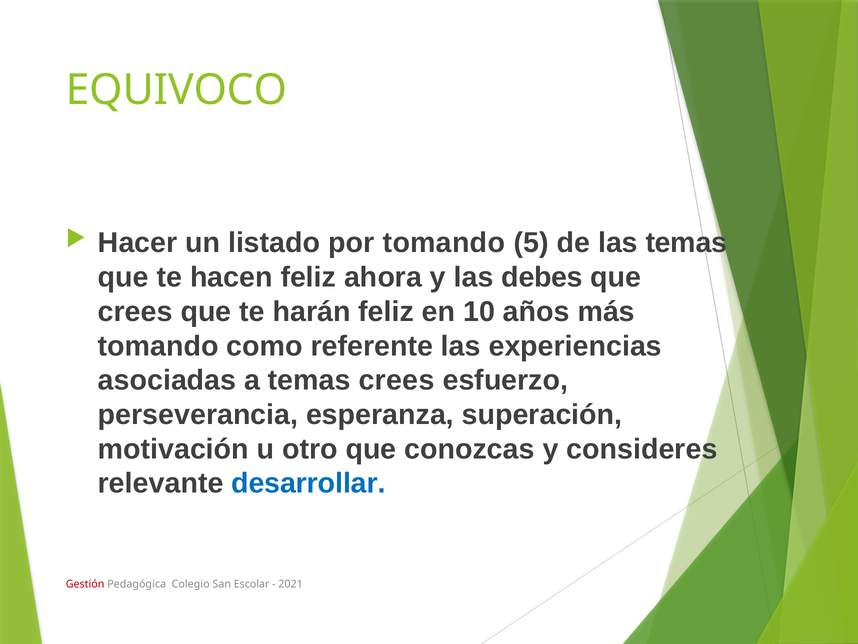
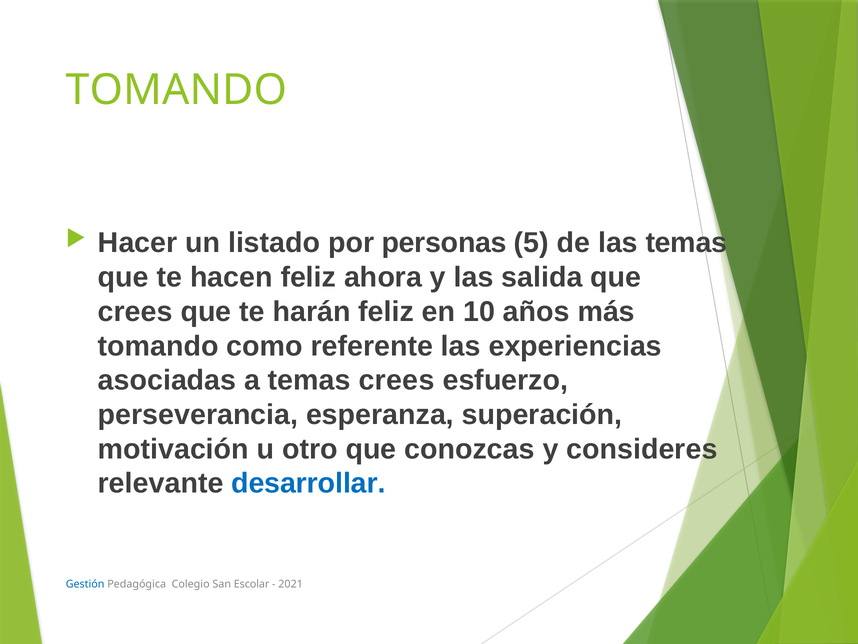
EQUIVOCO: EQUIVOCO -> TOMANDO (176, 90)
por tomando: tomando -> personas (444, 243)
debes: debes -> salida (542, 277)
Gestión colour: red -> blue (85, 584)
